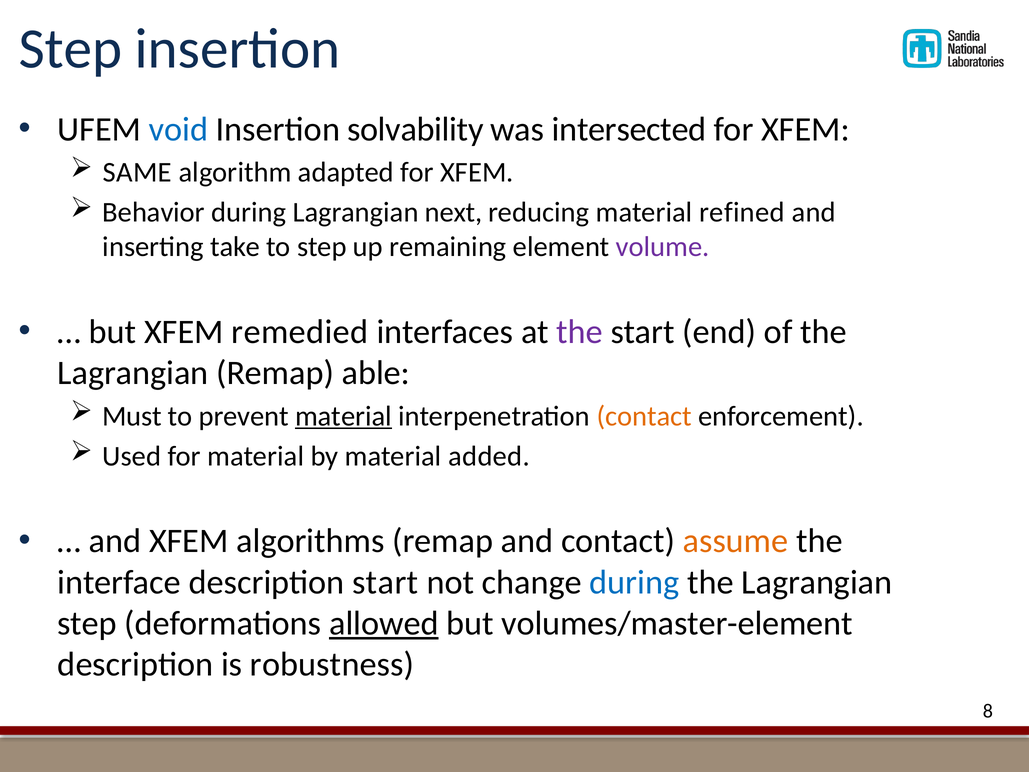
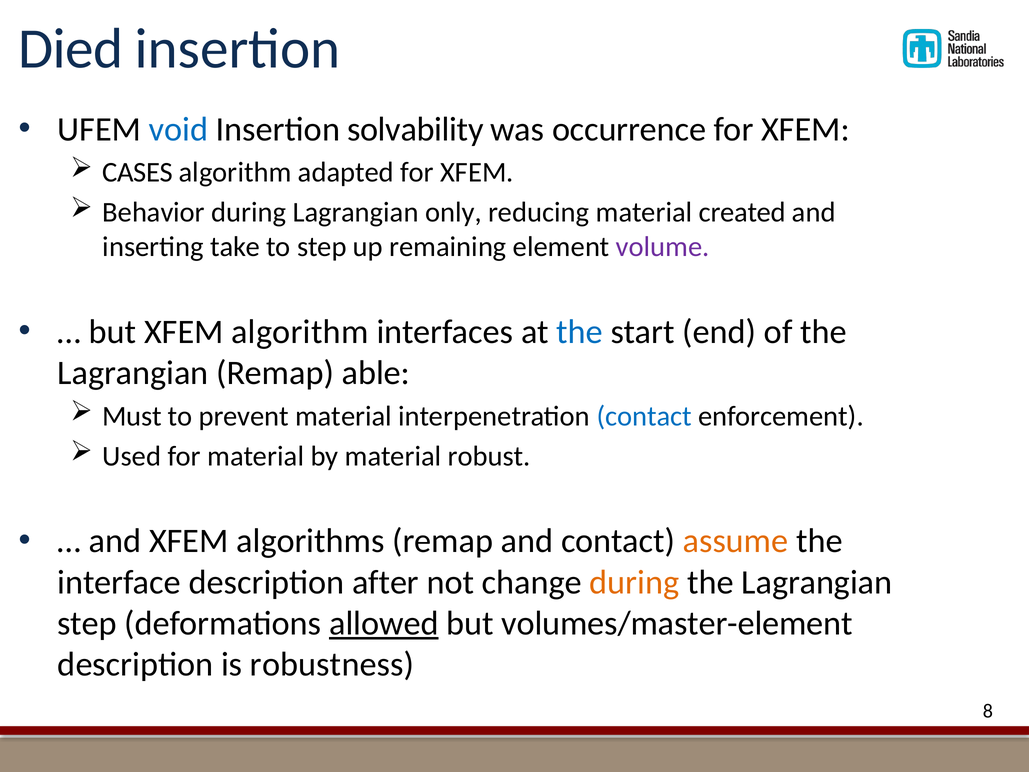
Step: Step -> Died (71, 49)
intersected: intersected -> occurrence (629, 129)
SAME: SAME -> CASES (138, 172)
next: next -> only (453, 212)
refined: refined -> created (742, 212)
XFEM remedied: remedied -> algorithm (300, 332)
the colour: purple -> blue (580, 332)
material underline: present -> none (343, 416)
contact colour: orange -> blue (644, 416)
added: added -> robust (489, 456)
description start: start -> after (386, 582)
during colour: blue -> orange (634, 582)
